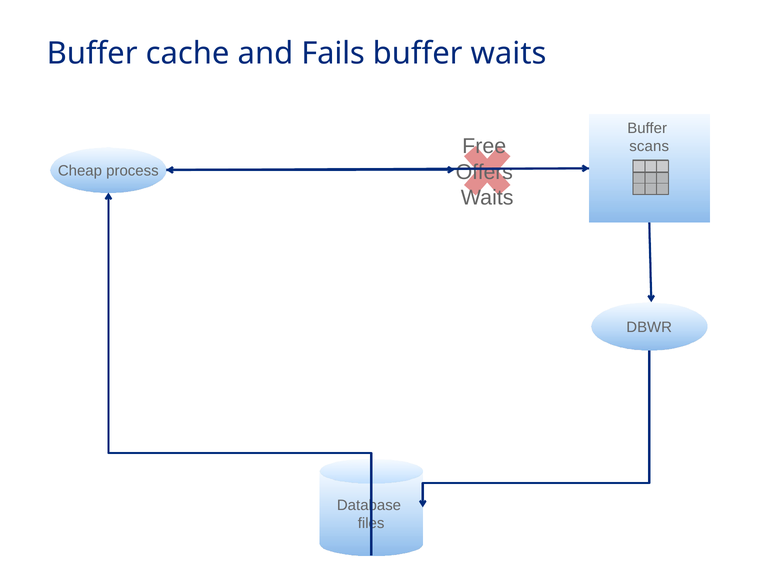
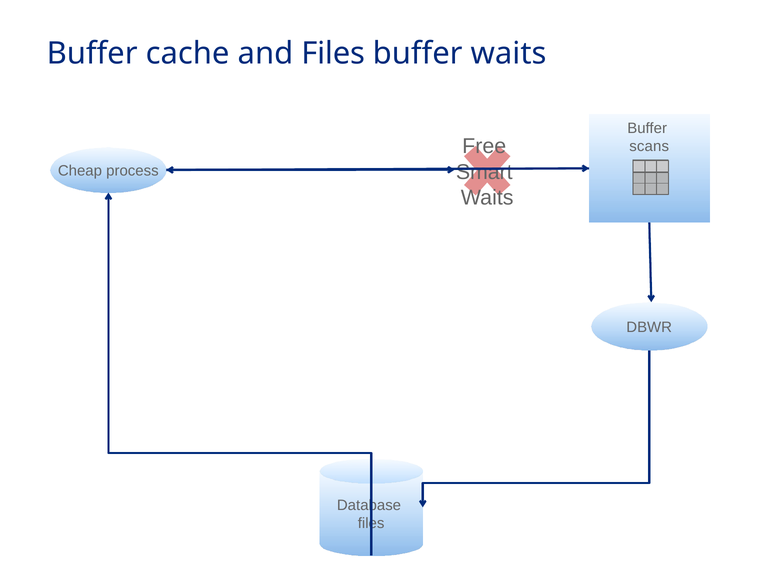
and Fails: Fails -> Files (333, 53)
Offers: Offers -> Smart (484, 172)
